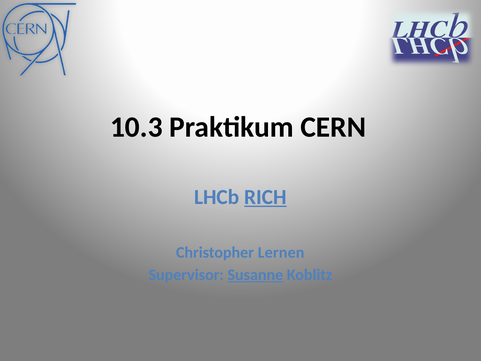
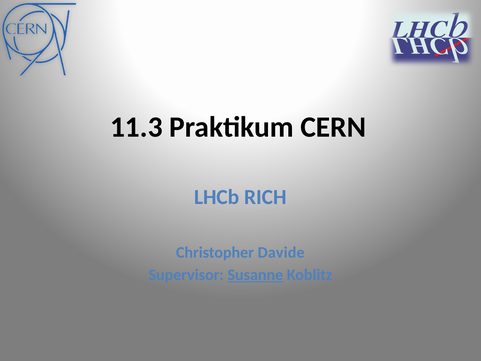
10.3: 10.3 -> 11.3 (136, 127)
RICH underline: present -> none (266, 197)
Lernen: Lernen -> Davide (281, 252)
